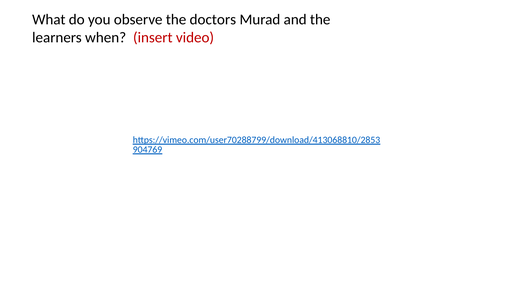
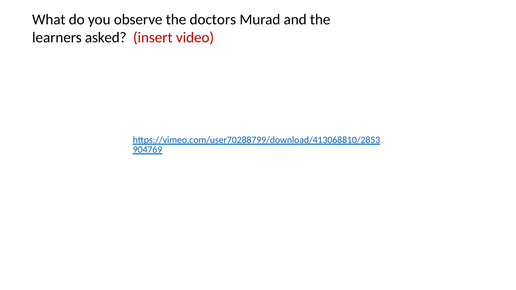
when: when -> asked (106, 38)
